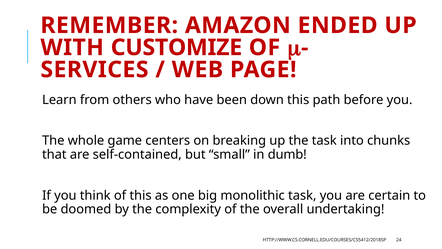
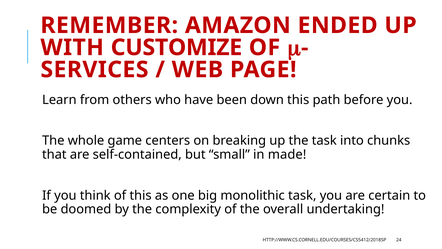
dumb: dumb -> made (287, 154)
